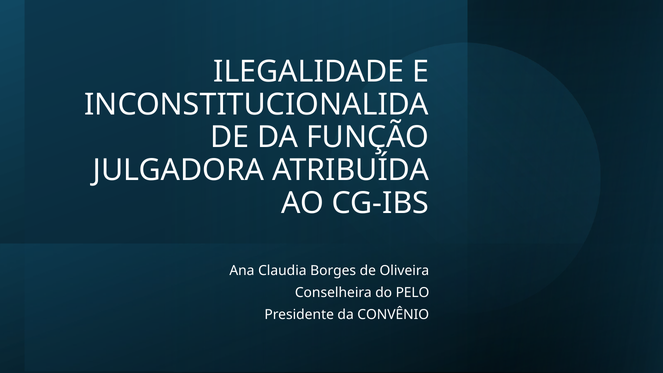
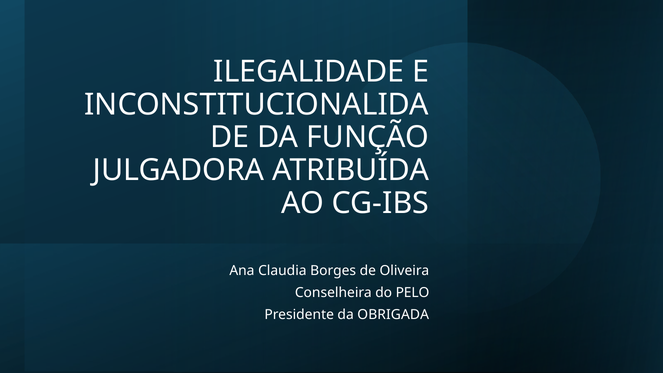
CONVÊNIO: CONVÊNIO -> OBRIGADA (393, 314)
